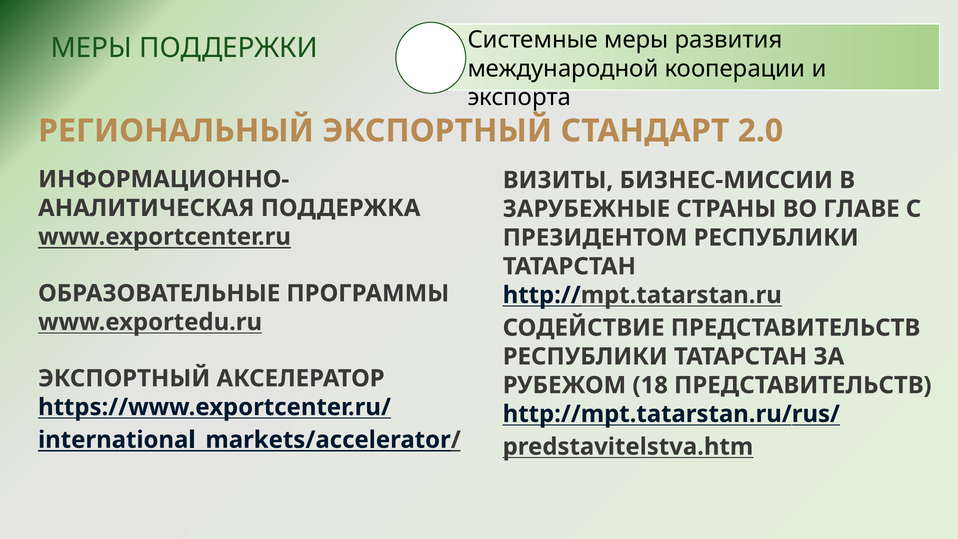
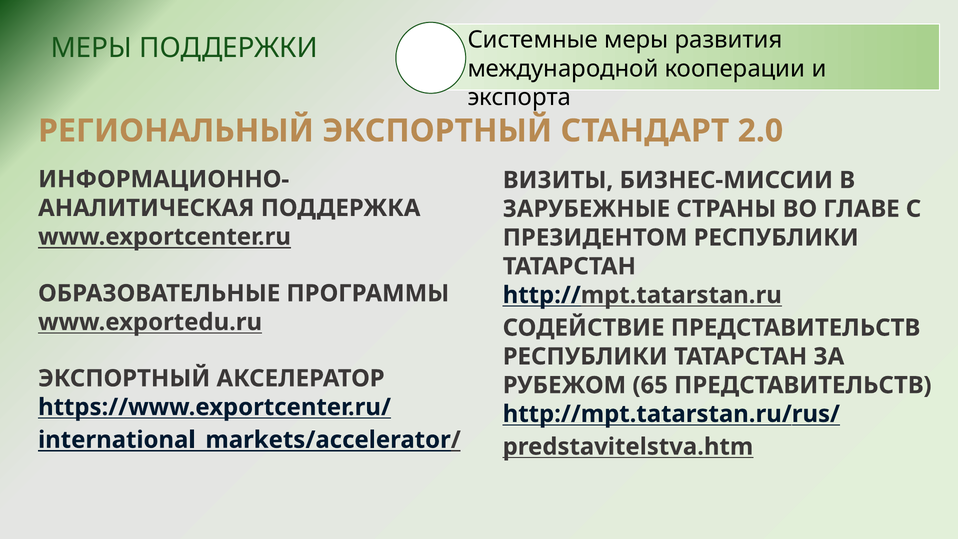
18: 18 -> 65 (650, 385)
